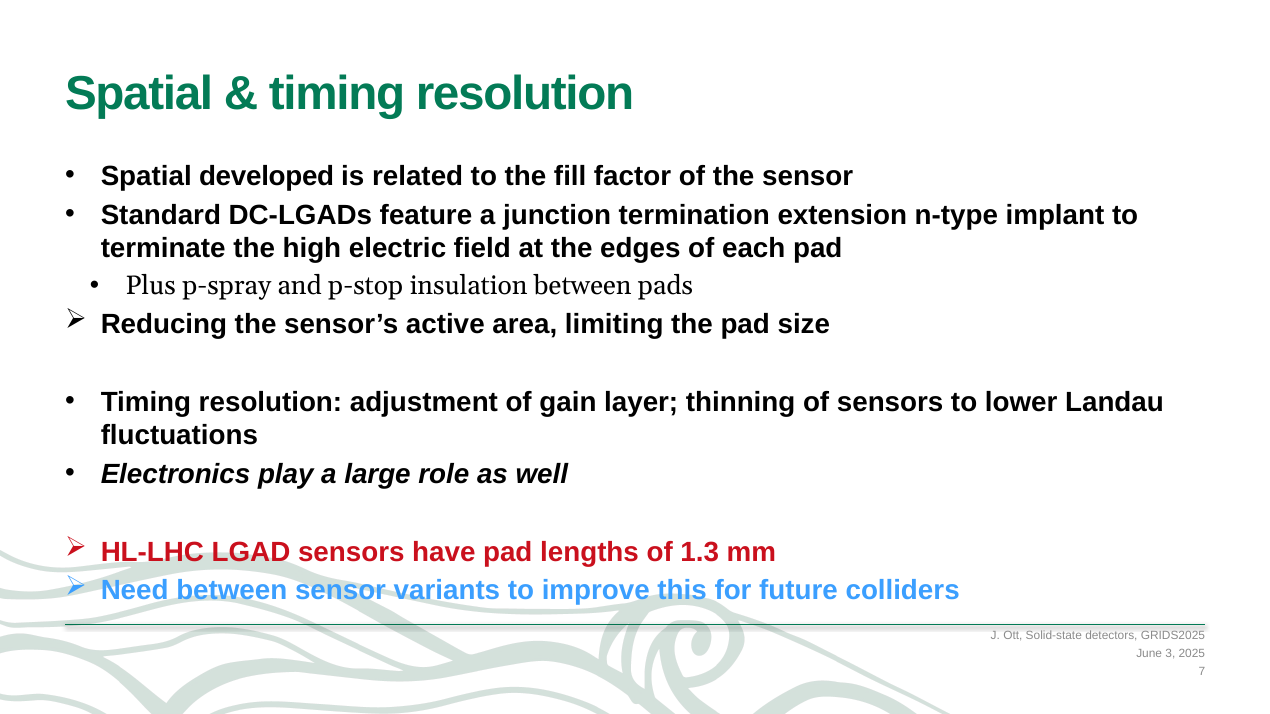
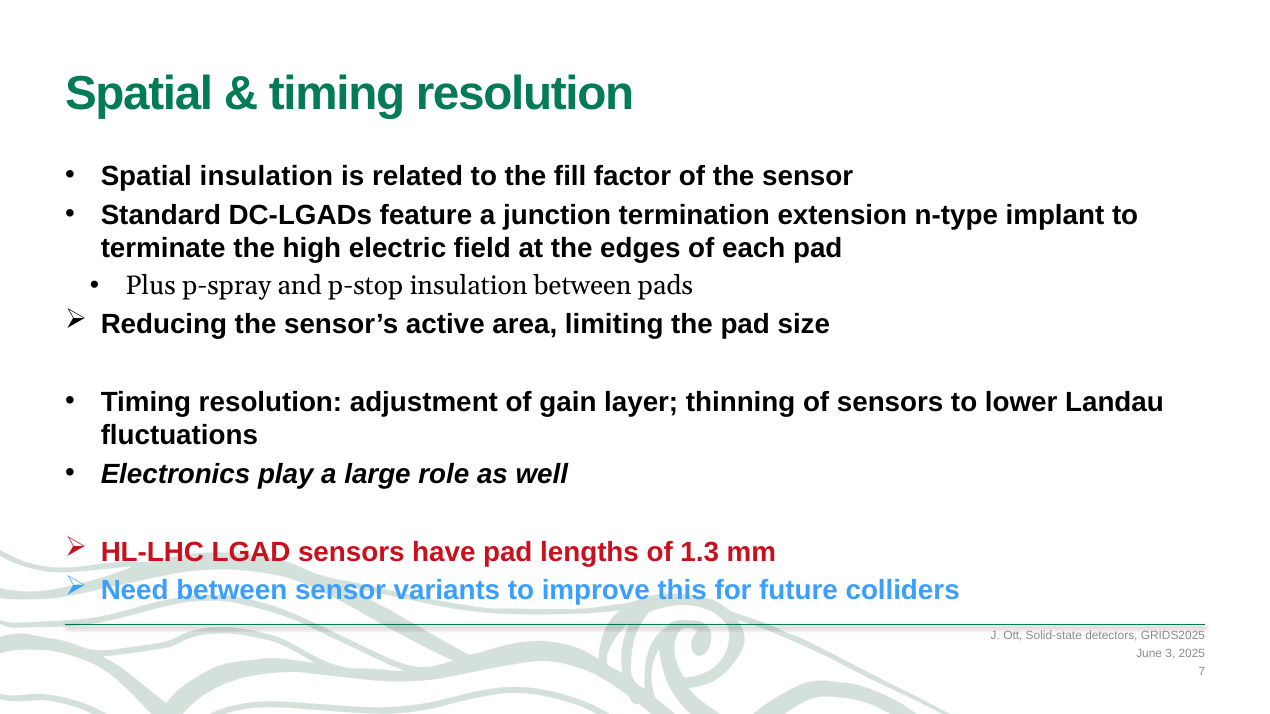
Spatial developed: developed -> insulation (266, 176)
